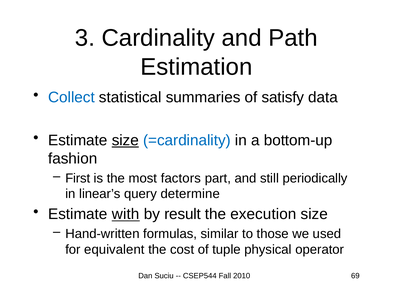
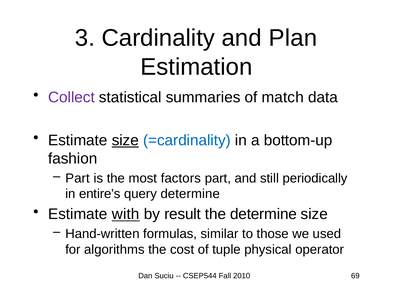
Path: Path -> Plan (293, 38)
Collect colour: blue -> purple (71, 97)
satisfy: satisfy -> match (283, 97)
First: First -> Part (78, 178)
linear’s: linear’s -> entire’s (100, 194)
the execution: execution -> determine (263, 214)
equivalent: equivalent -> algorithms (114, 249)
